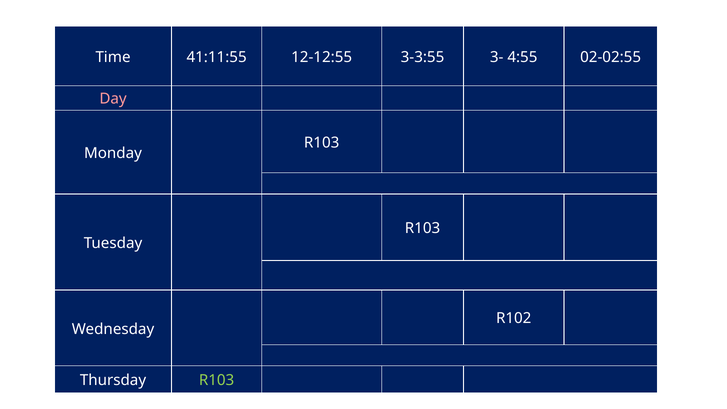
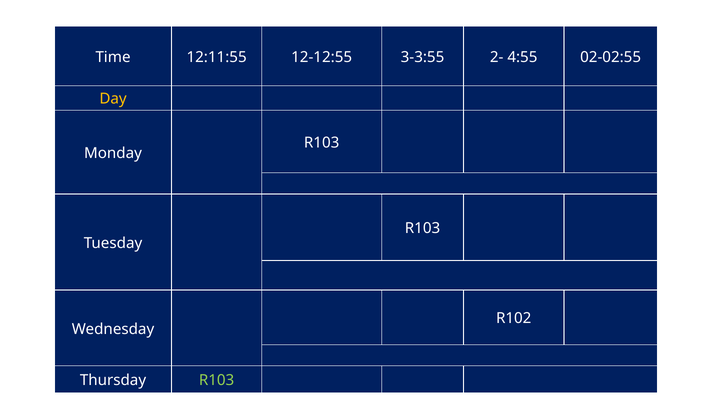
41:11:55: 41:11:55 -> 12:11:55 (217, 57)
3-: 3- -> 2- (497, 57)
Day colour: pink -> yellow (113, 99)
